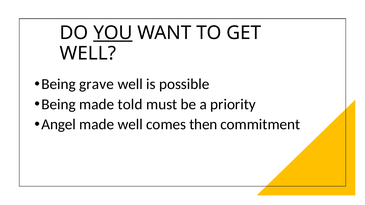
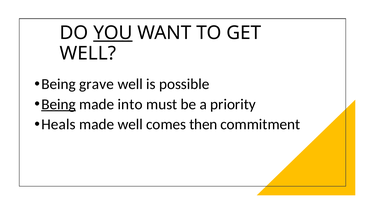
Being underline: none -> present (59, 104)
told: told -> into (130, 104)
Angel: Angel -> Heals (58, 125)
